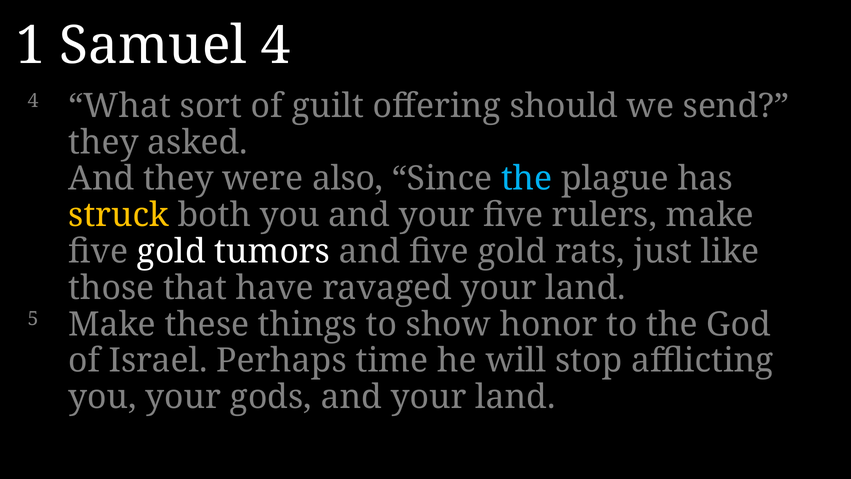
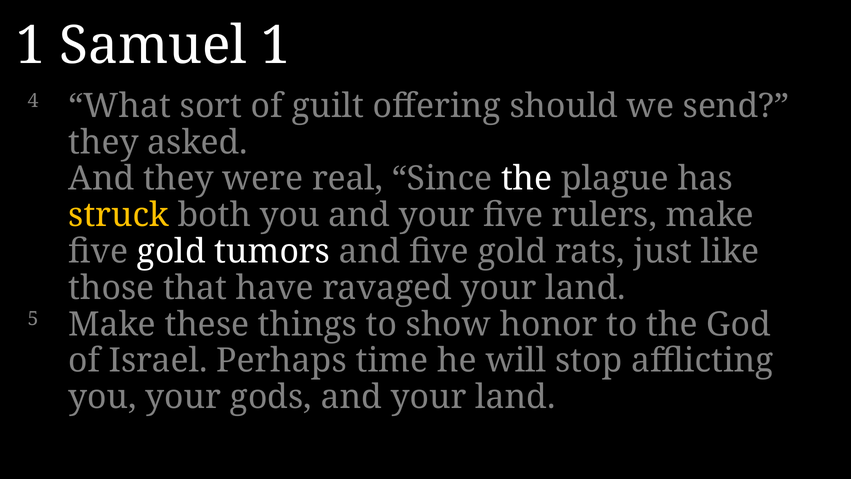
Samuel 4: 4 -> 1 (276, 46)
also: also -> real (348, 179)
the colour: light blue -> white (527, 179)
